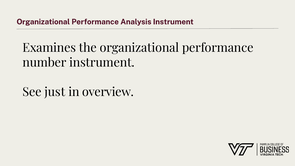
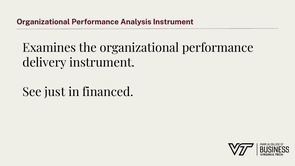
number: number -> delivery (44, 63)
overview: overview -> financed (108, 92)
